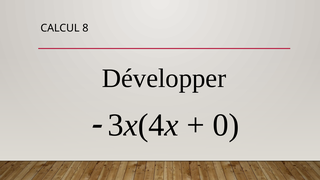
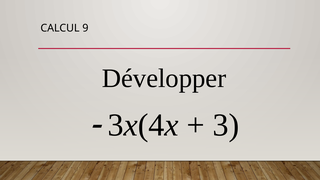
8: 8 -> 9 (85, 28)
0: 0 -> 3 (226, 125)
